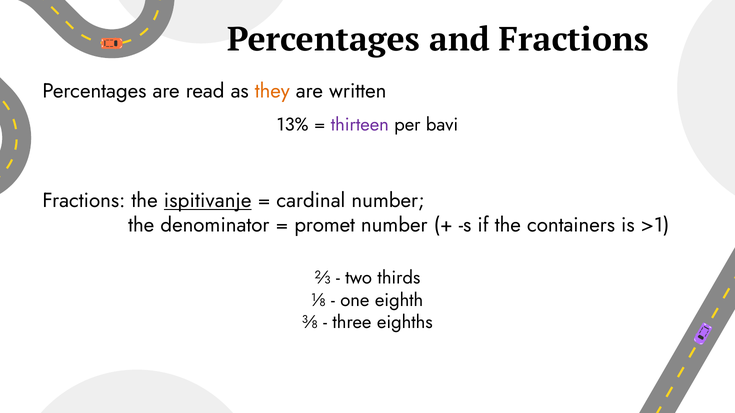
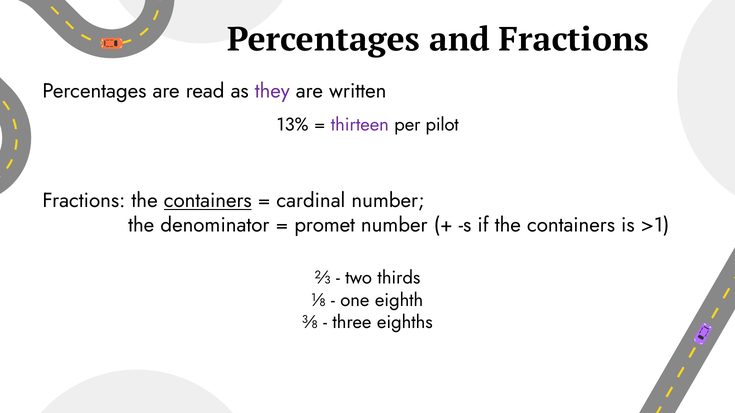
they colour: orange -> purple (272, 91)
bavi: bavi -> pilot (442, 125)
Fractions the ispitivanje: ispitivanje -> containers (208, 201)
